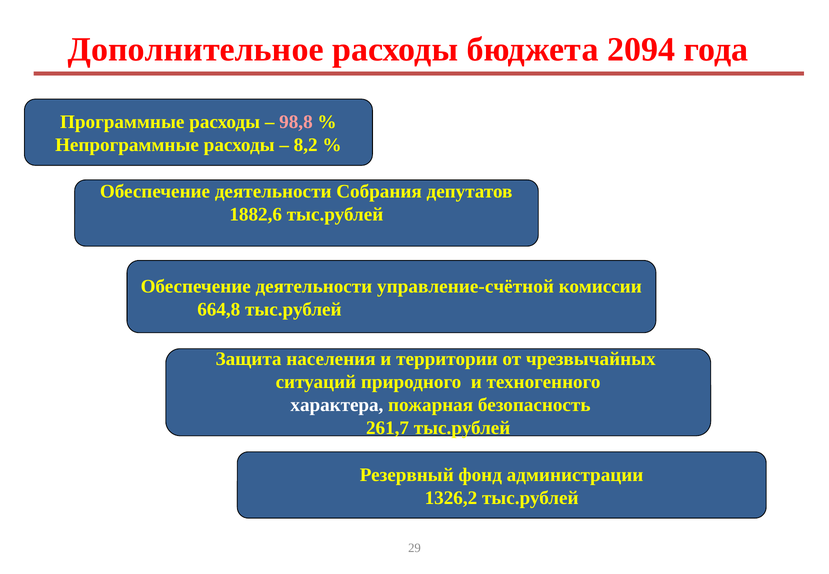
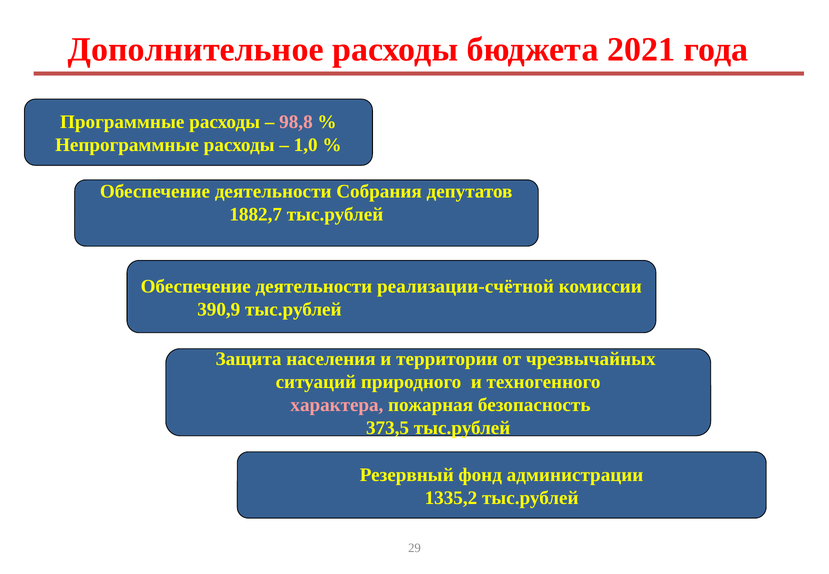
2094: 2094 -> 2021 (641, 49)
8,2: 8,2 -> 1,0 (306, 145)
1882,6: 1882,6 -> 1882,7 (256, 214)
управление-счётной: управление-счётной -> реализации-счётной (465, 286)
664,8: 664,8 -> 390,9 (219, 309)
характера colour: white -> pink (337, 405)
261,7: 261,7 -> 373,5 (388, 428)
1326,2: 1326,2 -> 1335,2 (451, 498)
